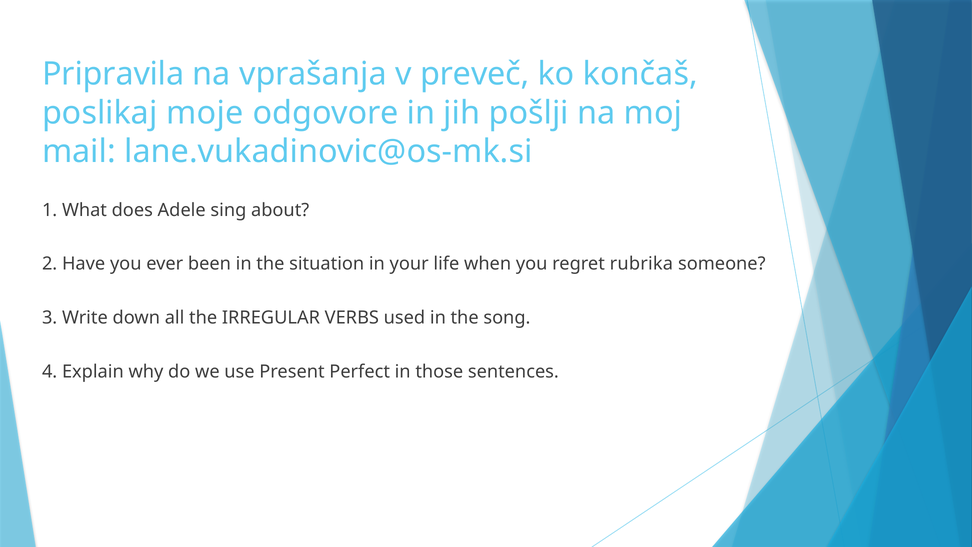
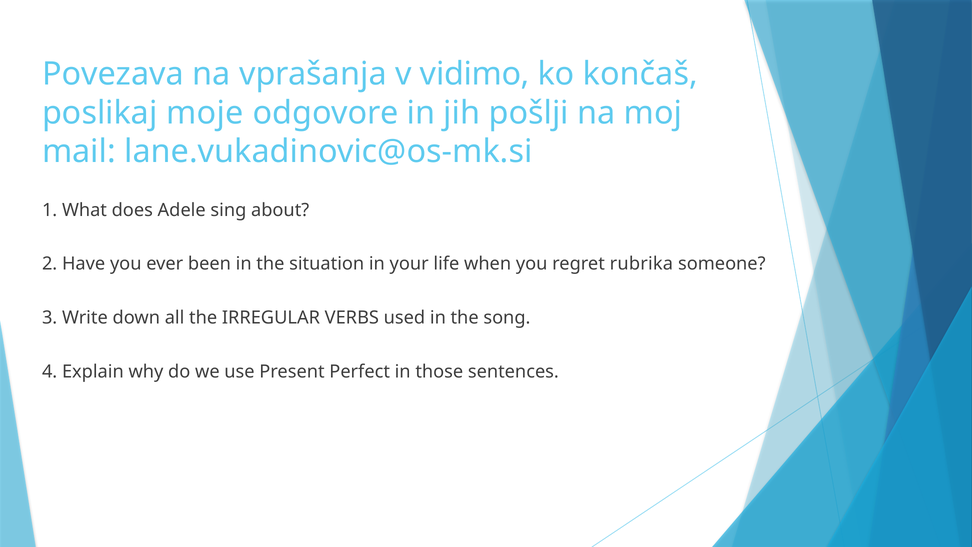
Pripravila: Pripravila -> Povezava (113, 74)
preveč: preveč -> vidimo (475, 74)
